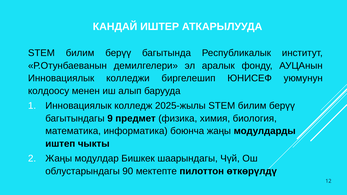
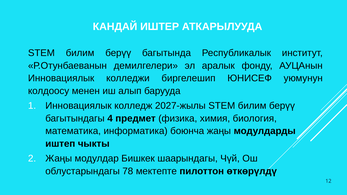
2025-жылы: 2025-жылы -> 2027-жылы (180, 106)
9: 9 -> 4 (110, 118)
90: 90 -> 78 (128, 171)
